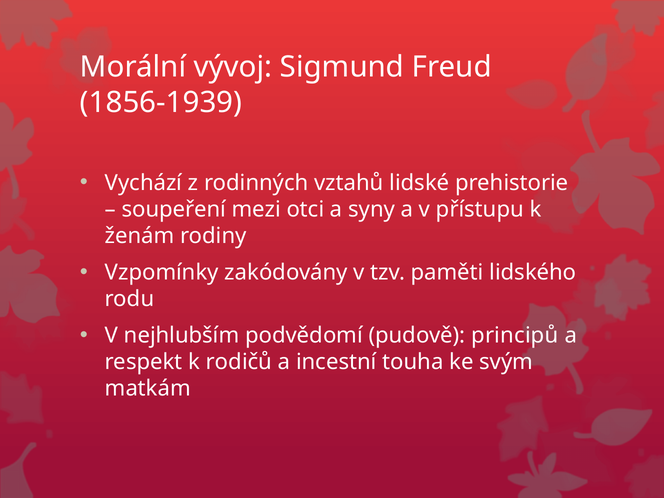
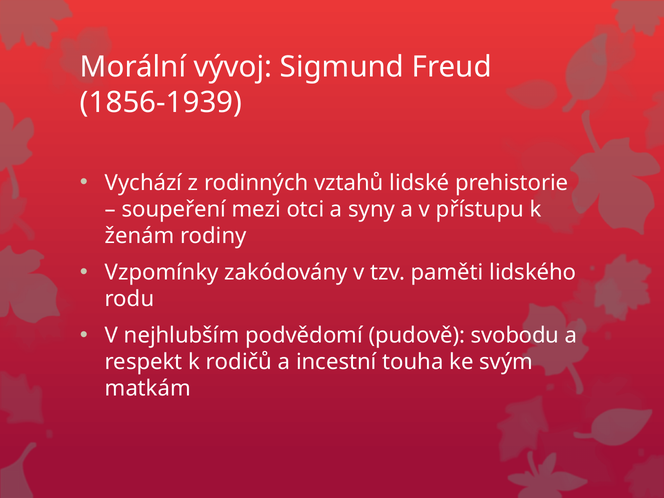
principů: principů -> svobodu (515, 336)
